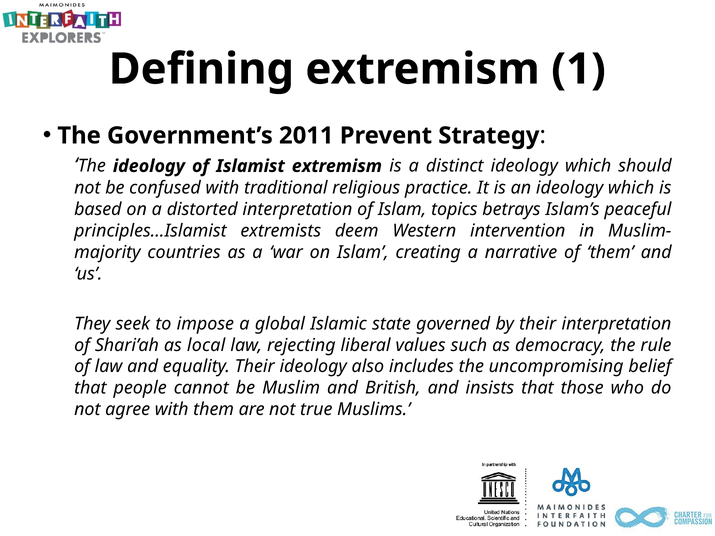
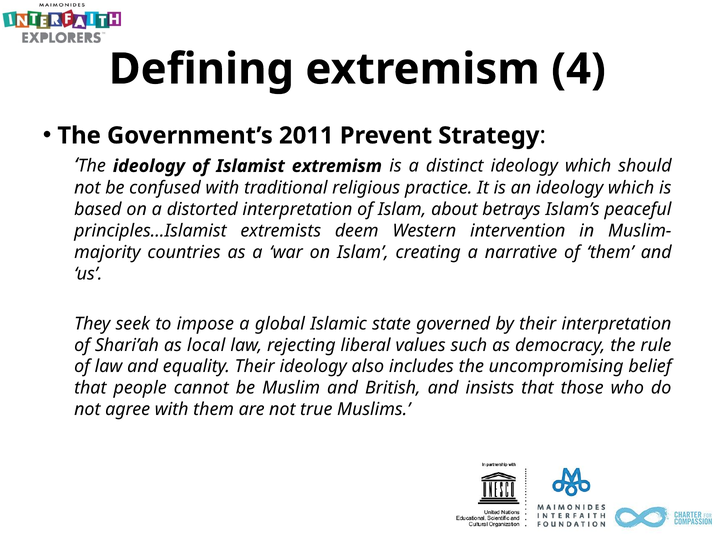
1: 1 -> 4 (579, 69)
topics: topics -> about (454, 209)
